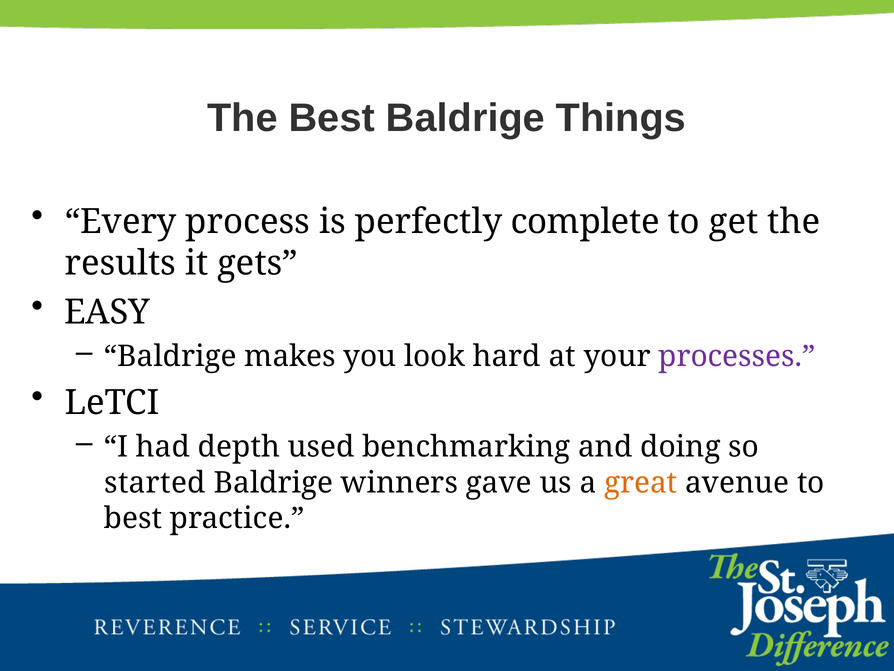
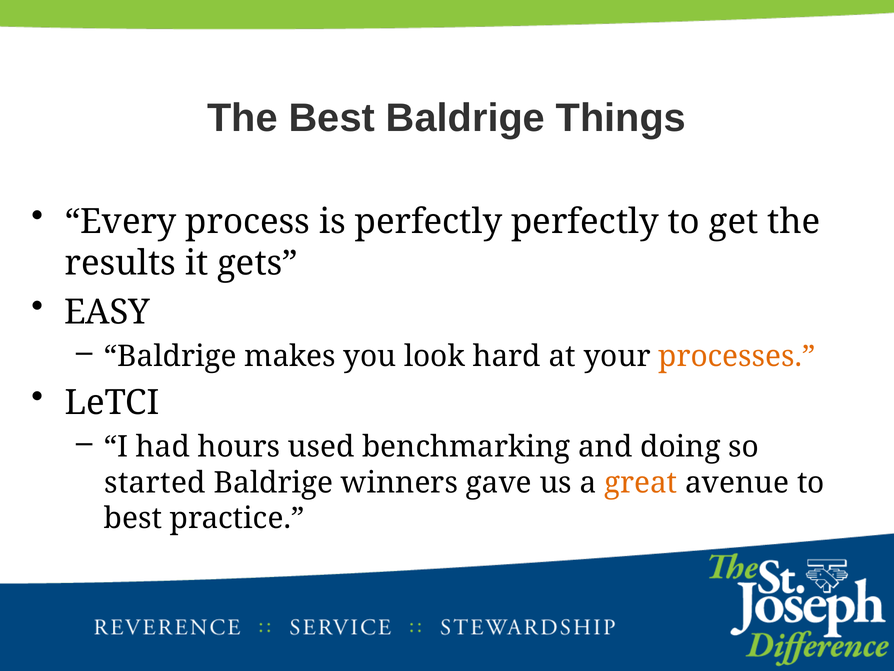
perfectly complete: complete -> perfectly (585, 221)
processes colour: purple -> orange (737, 356)
depth: depth -> hours (239, 447)
